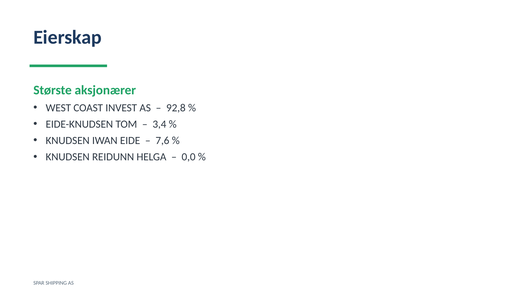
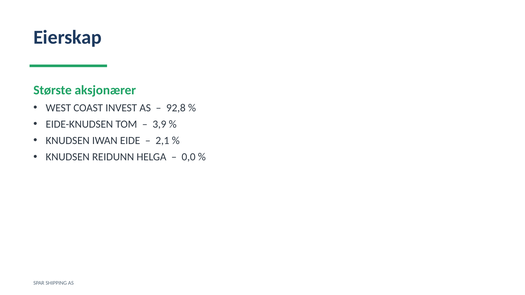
3,4: 3,4 -> 3,9 (159, 124)
7,6: 7,6 -> 2,1 (162, 141)
